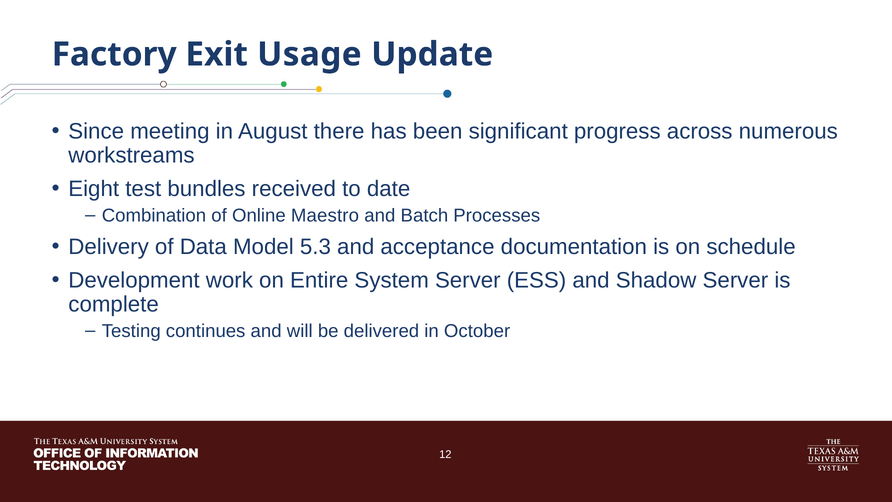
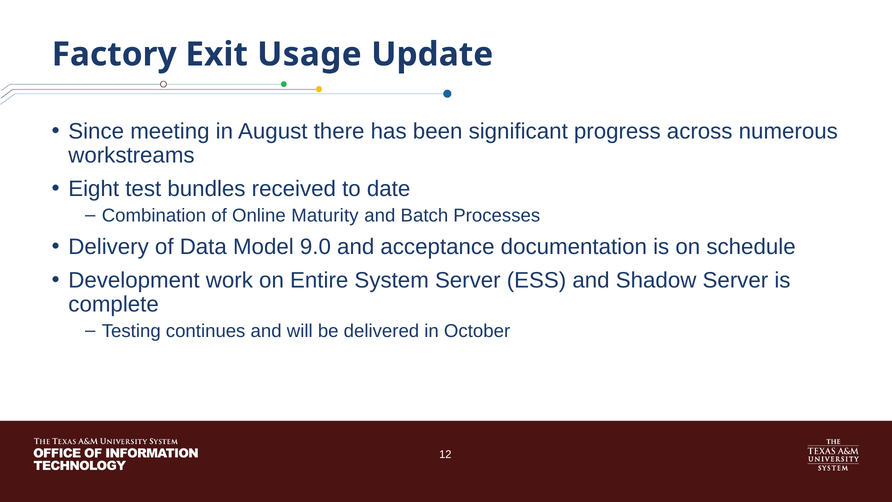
Maestro: Maestro -> Maturity (325, 215)
5.3: 5.3 -> 9.0 (315, 247)
